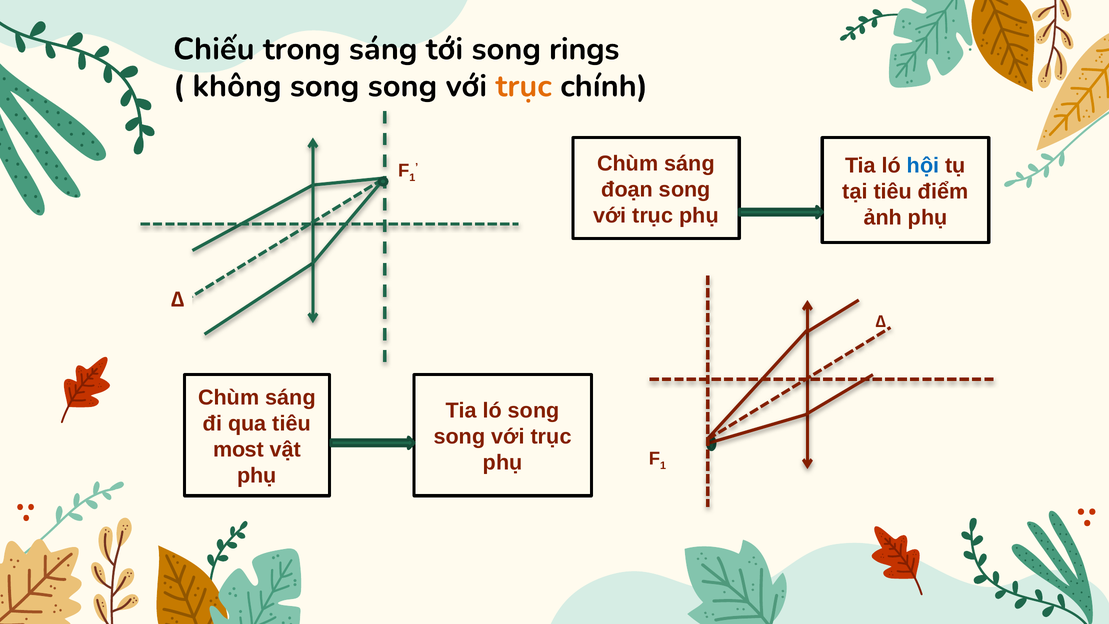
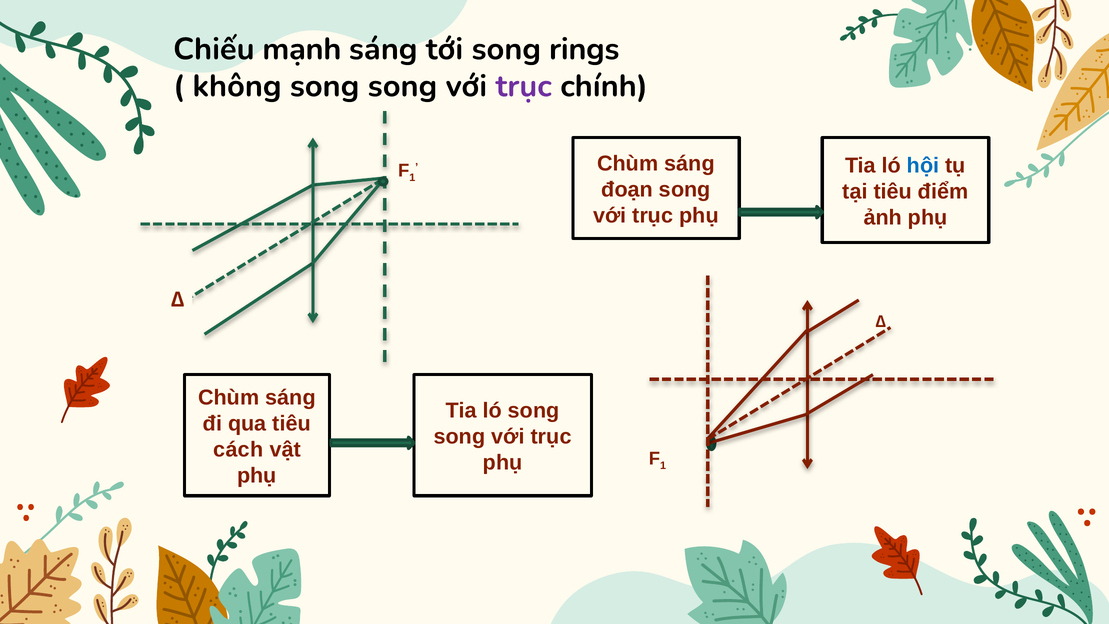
trong: trong -> mạnh (302, 49)
trục colour: orange -> purple (524, 86)
most: most -> cách (238, 450)
